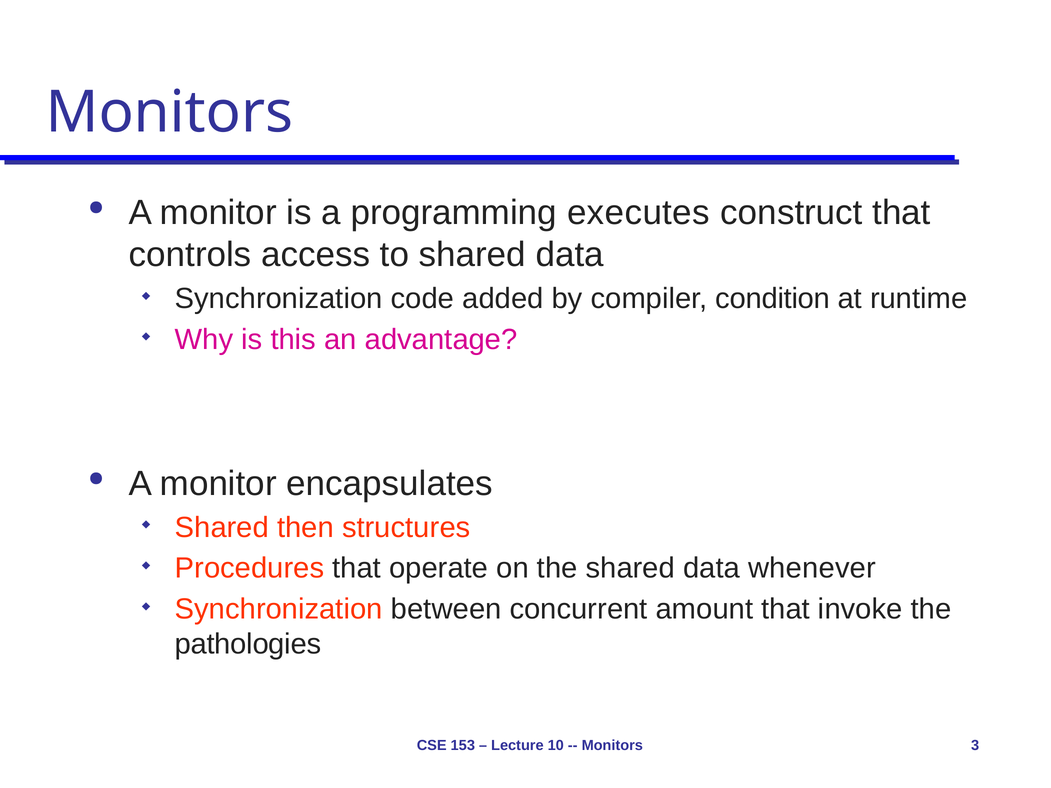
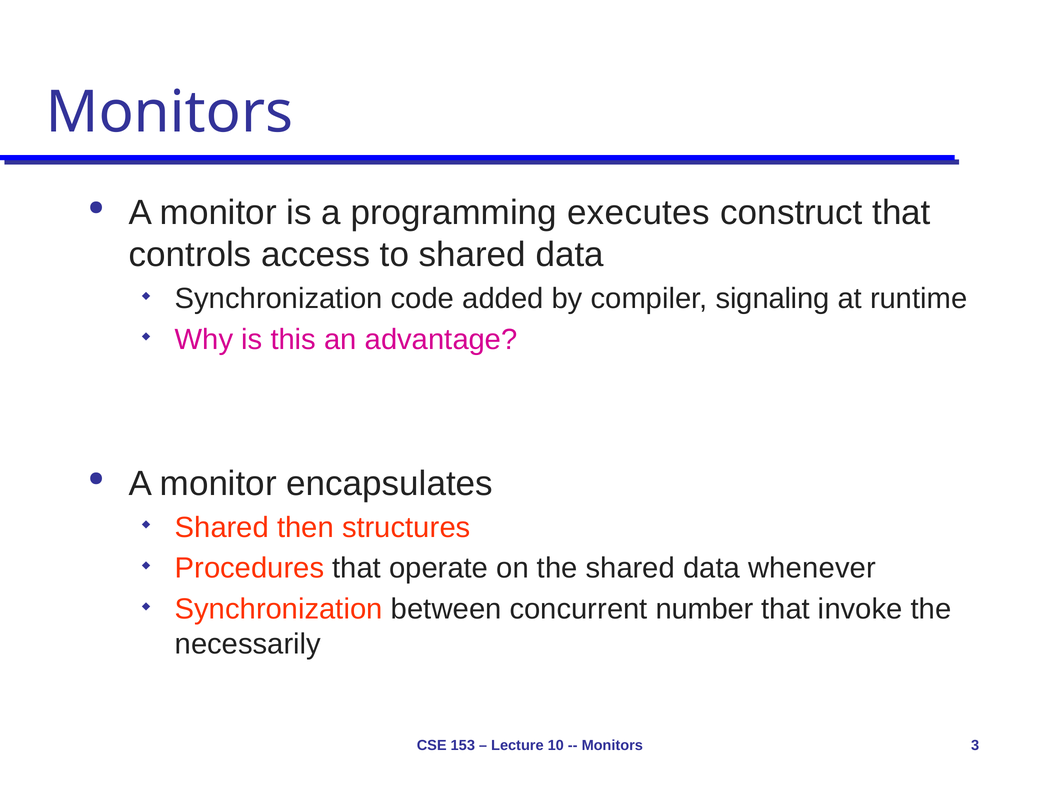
condition: condition -> signaling (773, 299)
amount: amount -> number (705, 609)
pathologies: pathologies -> necessarily (248, 644)
